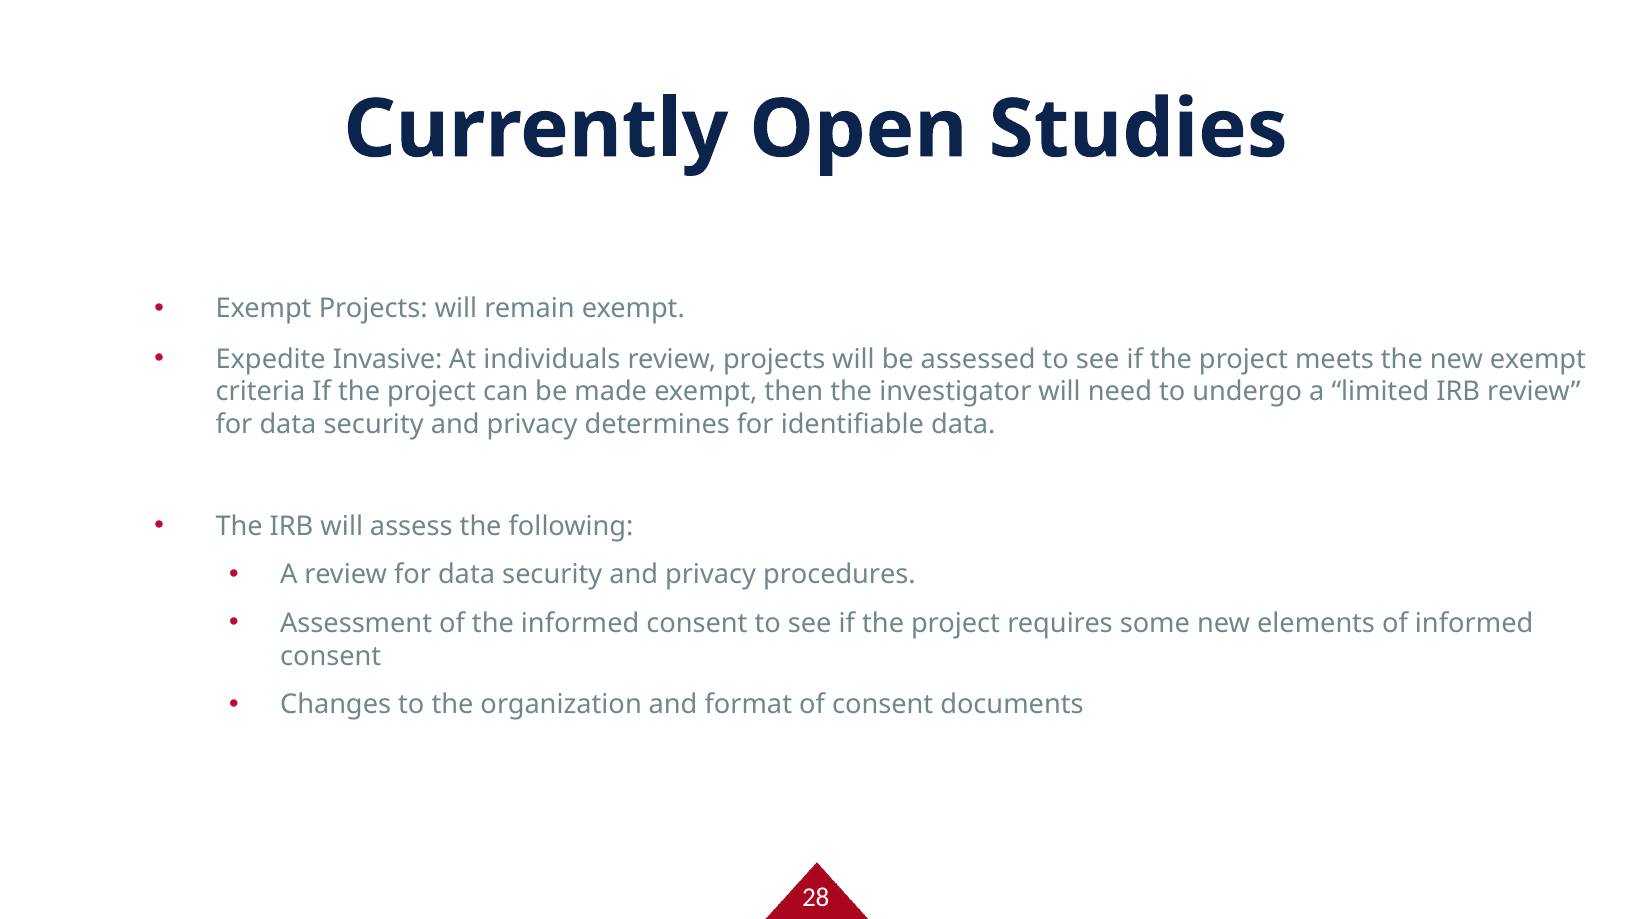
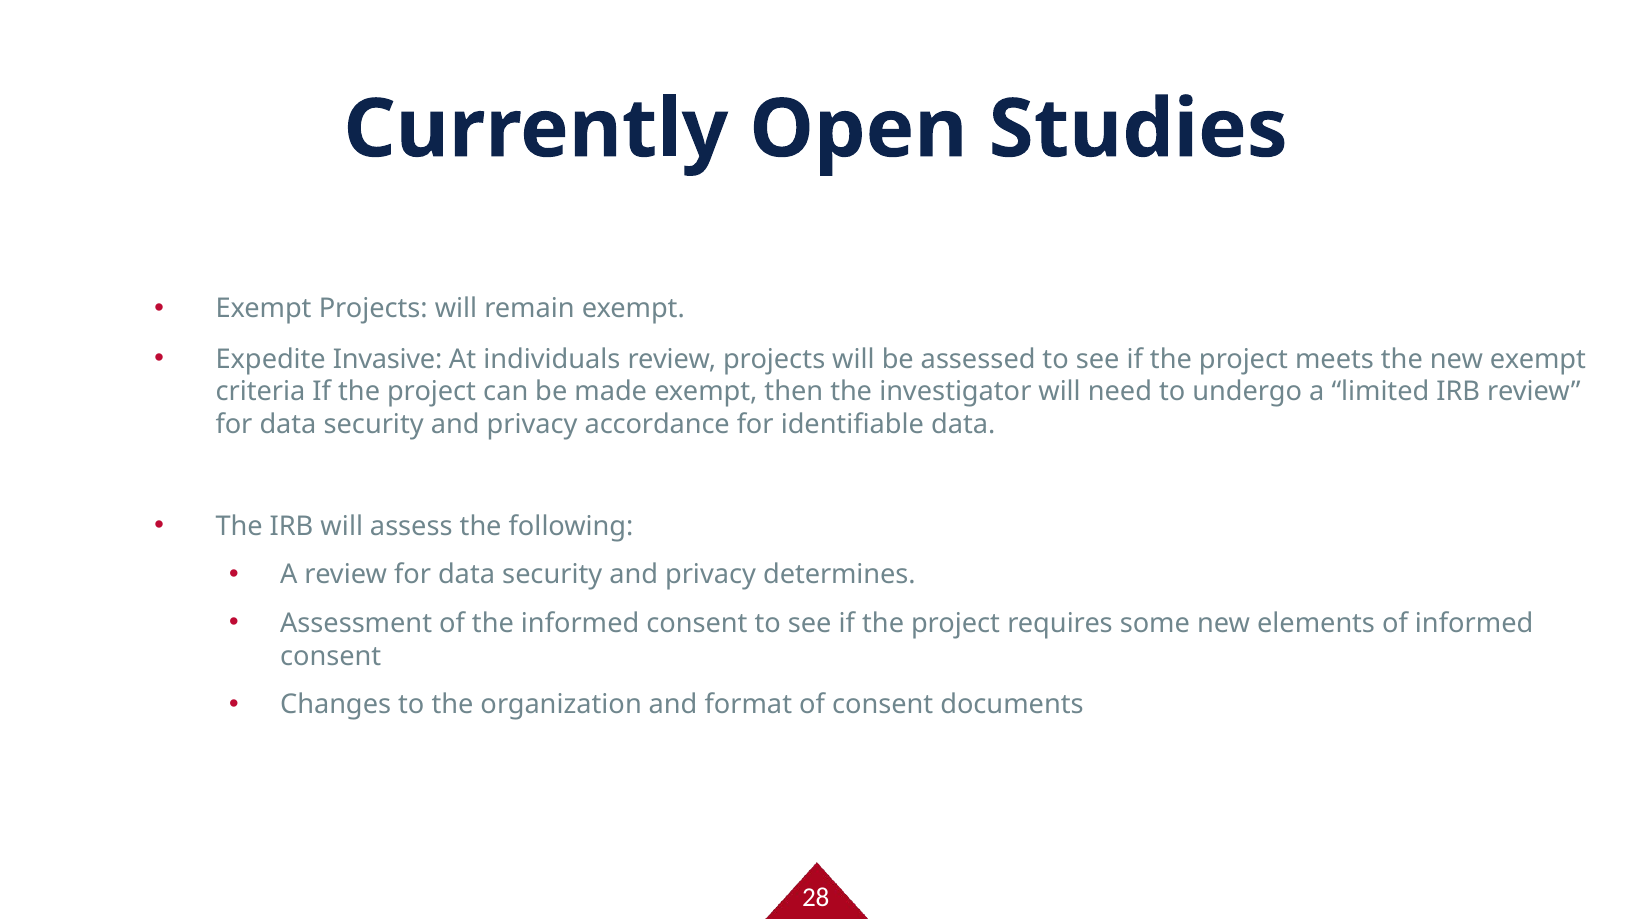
determines: determines -> accordance (657, 424)
procedures: procedures -> determines (839, 575)
